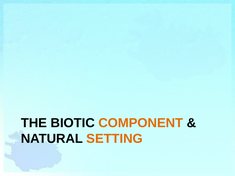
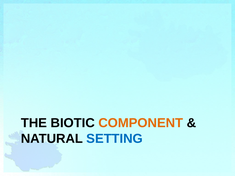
SETTING colour: orange -> blue (115, 139)
